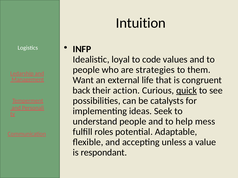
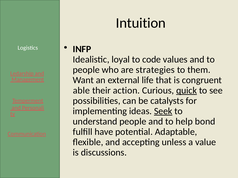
back: back -> able (81, 91)
Seek underline: none -> present (163, 111)
mess: mess -> bond (205, 122)
roles: roles -> have (104, 132)
respondant: respondant -> discussions (104, 153)
